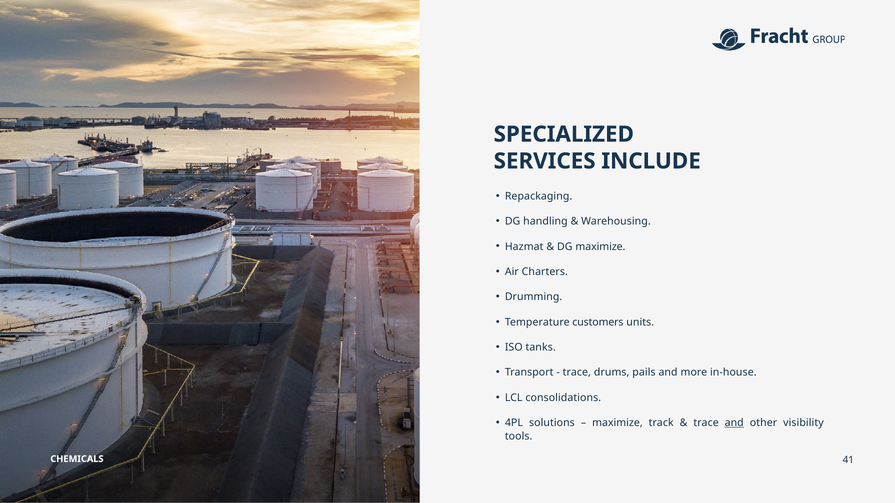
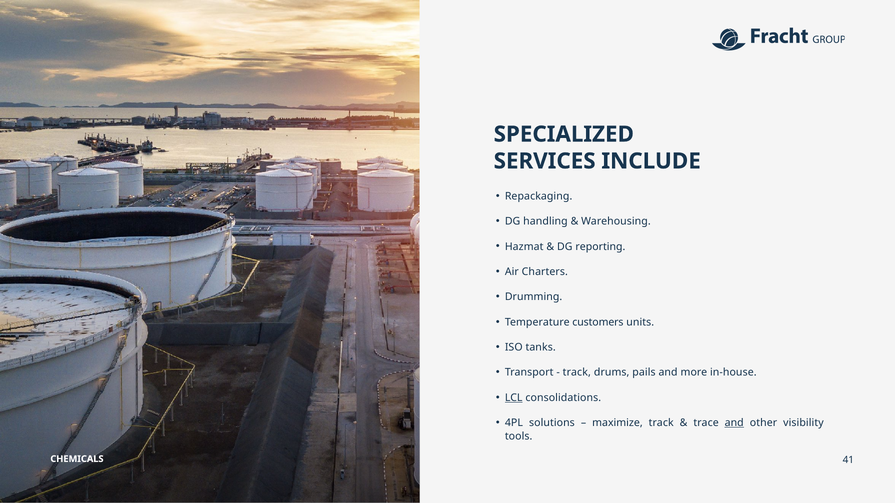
DG maximize: maximize -> reporting (600, 247)
trace: trace -> track (577, 373)
LCL underline: none -> present (514, 398)
